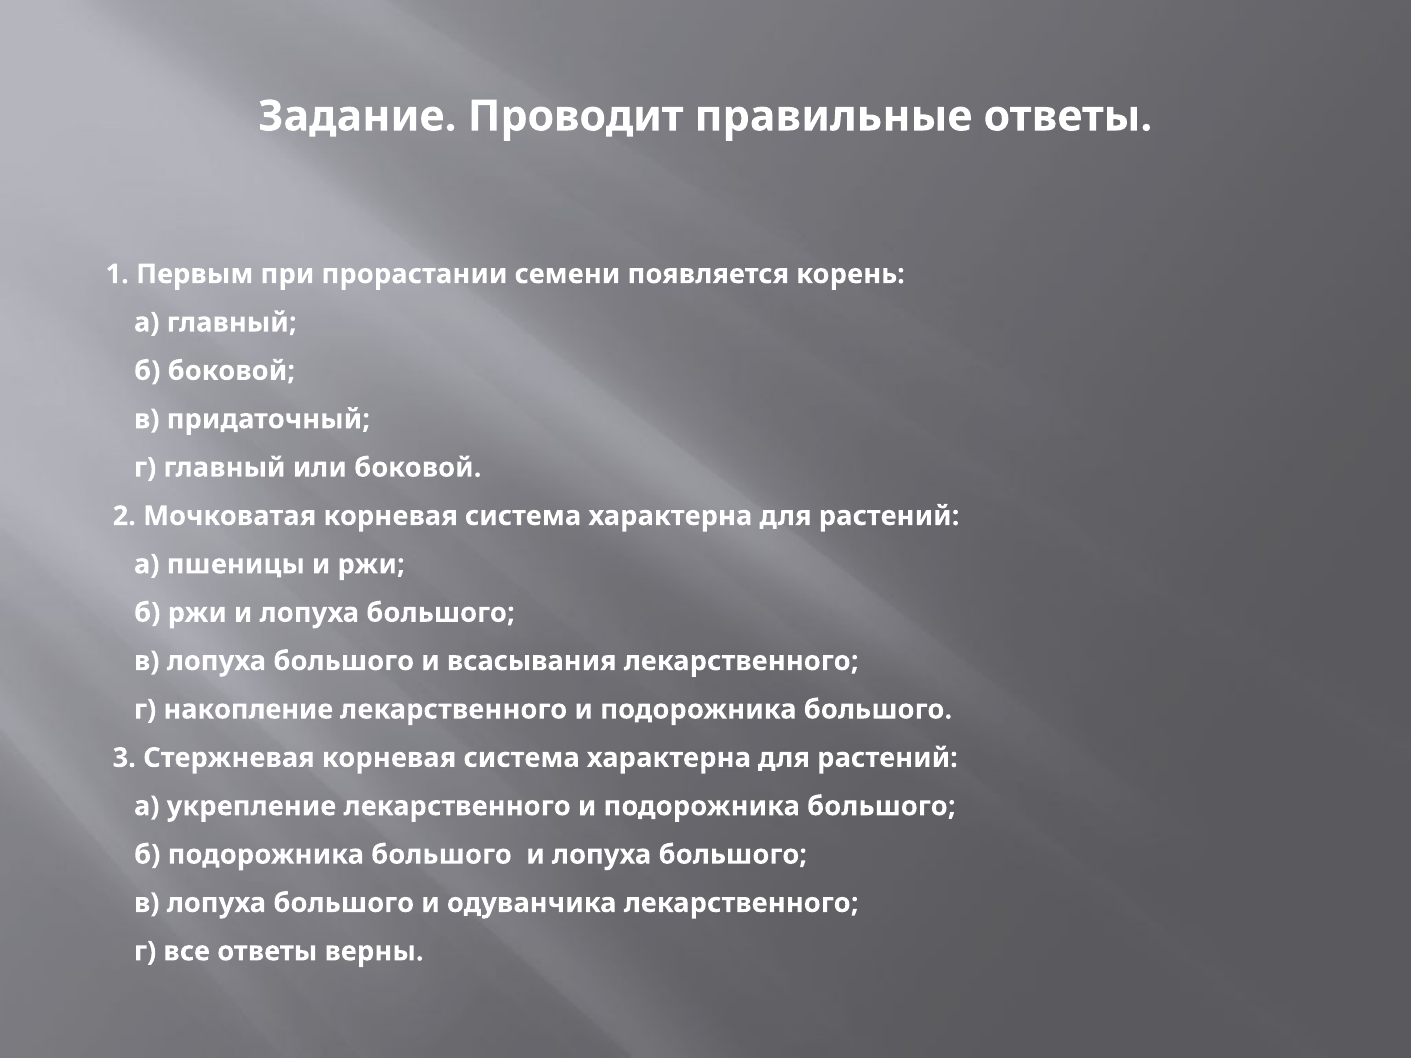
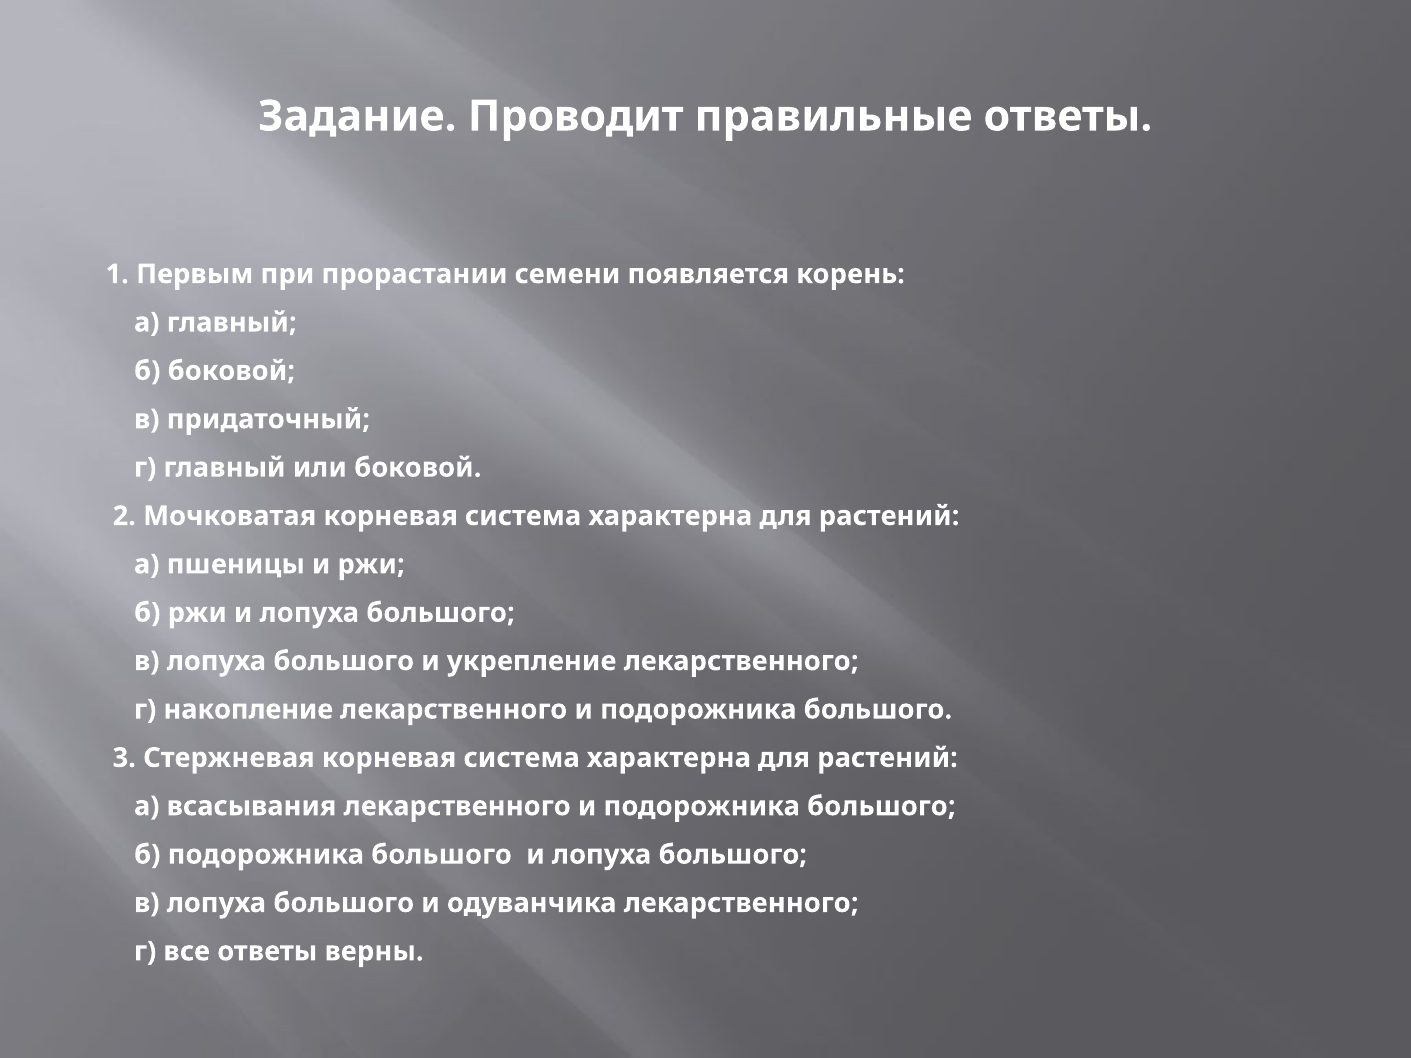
всасывания: всасывания -> укрепление (532, 661)
укрепление: укрепление -> всасывания (252, 806)
